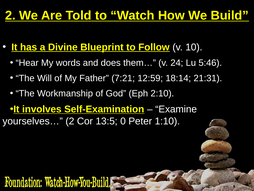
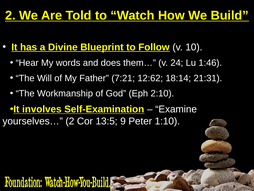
5:46: 5:46 -> 1:46 (210, 63)
12:59: 12:59 -> 12:62 (150, 78)
0: 0 -> 9 (123, 121)
